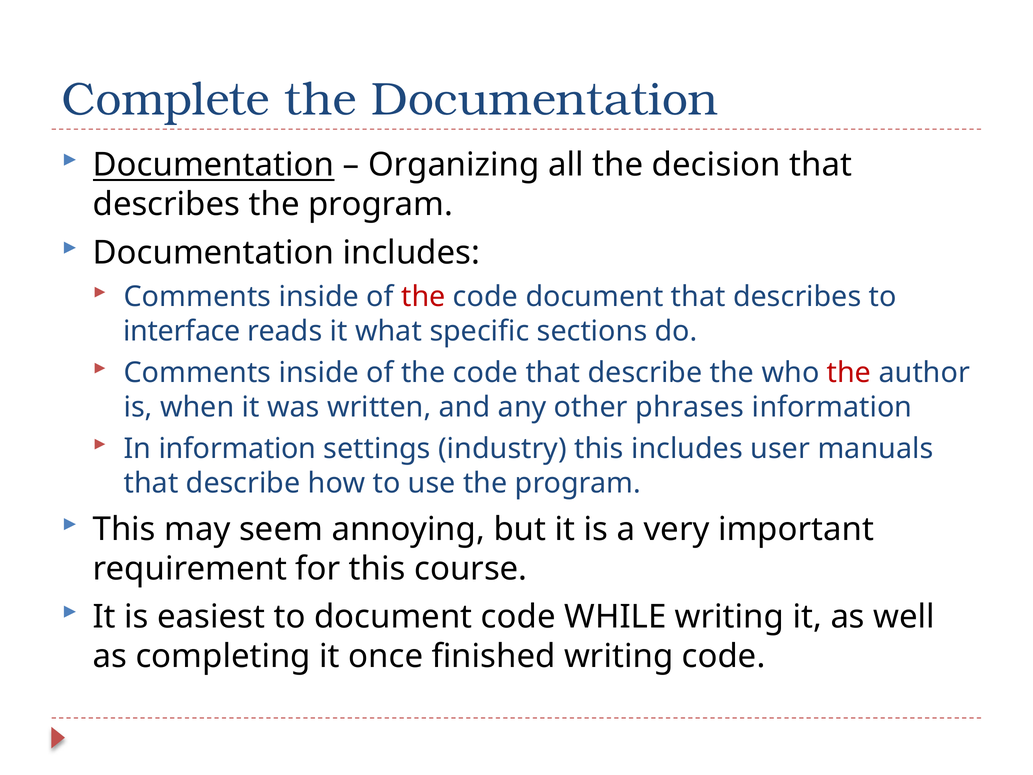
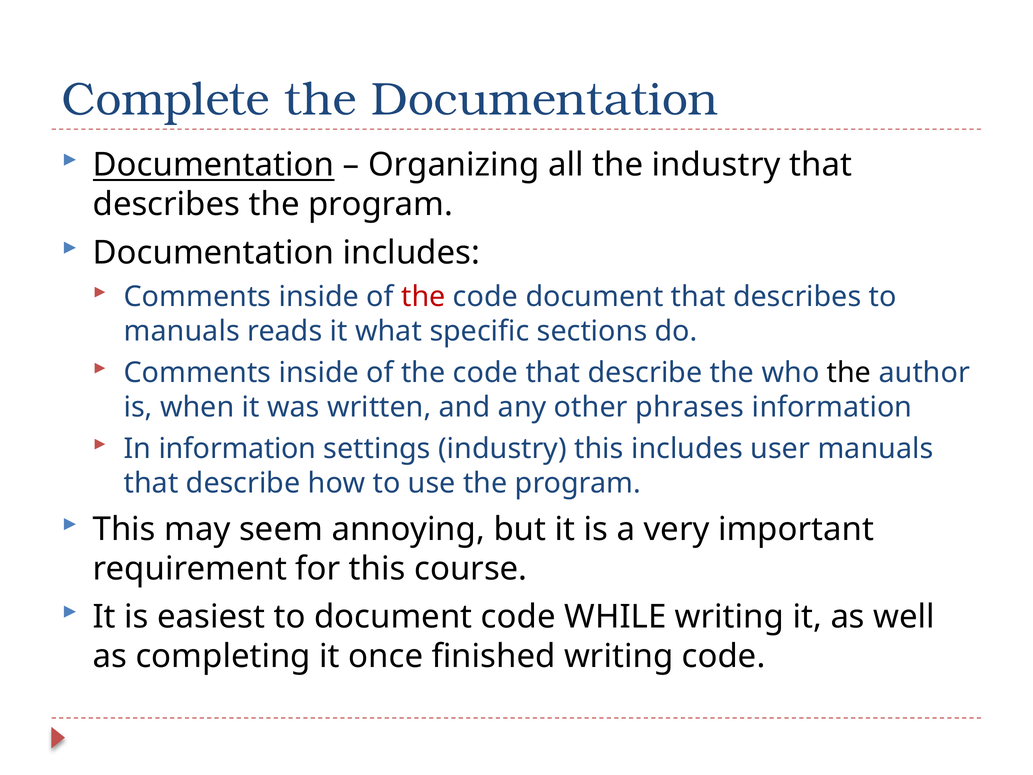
the decision: decision -> industry (716, 165)
interface: interface -> manuals (182, 331)
the colour: red -> black (849, 373)
